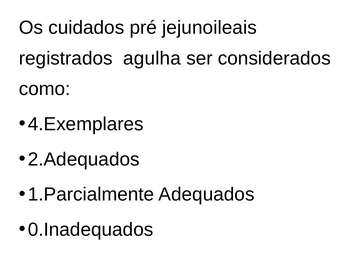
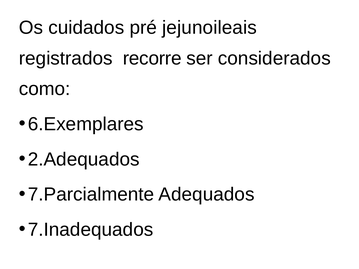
agulha: agulha -> recorre (152, 58)
4.Exemplares: 4.Exemplares -> 6.Exemplares (86, 124)
1.Parcialmente: 1.Parcialmente -> 7.Parcialmente (91, 195)
0.Inadequados: 0.Inadequados -> 7.Inadequados (91, 230)
